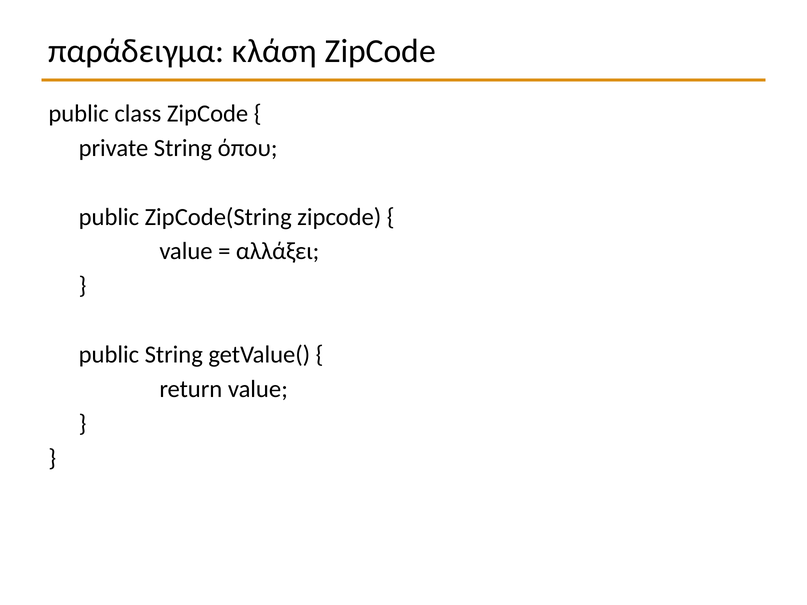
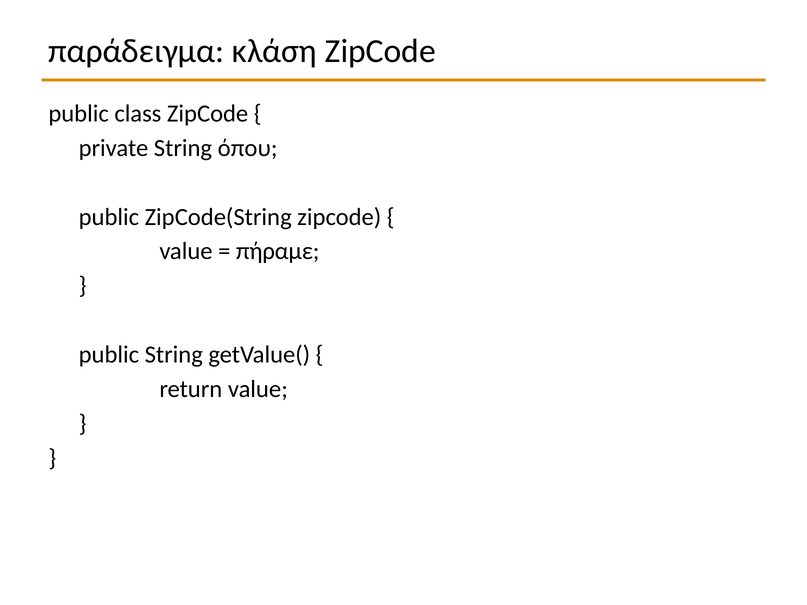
αλλάξει: αλλάξει -> πήραμε (278, 251)
